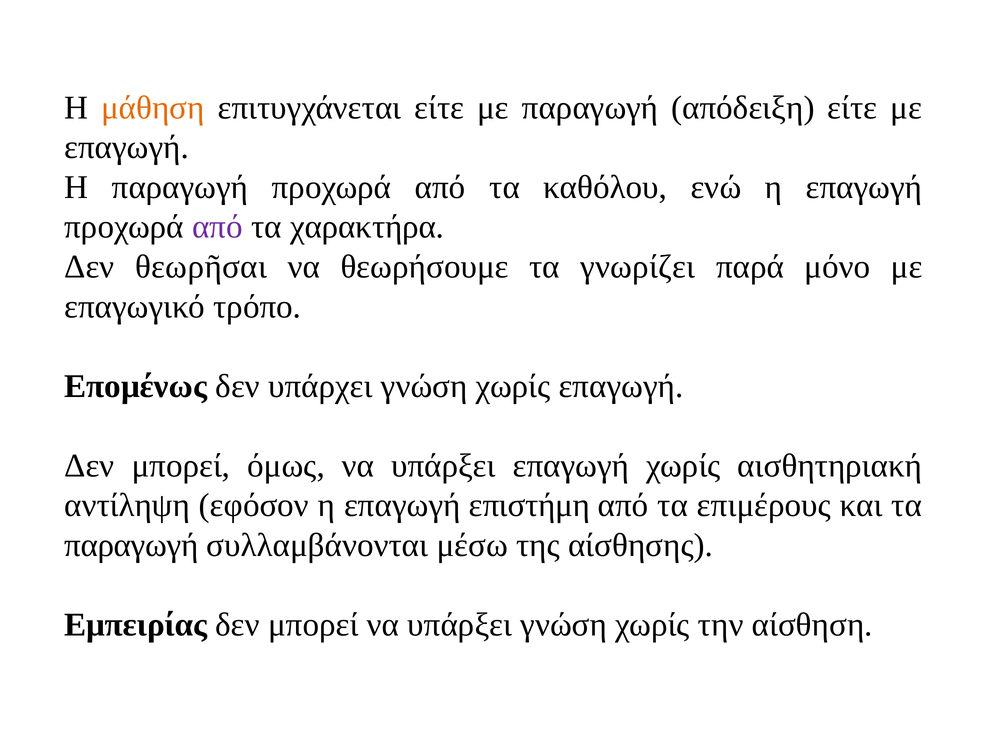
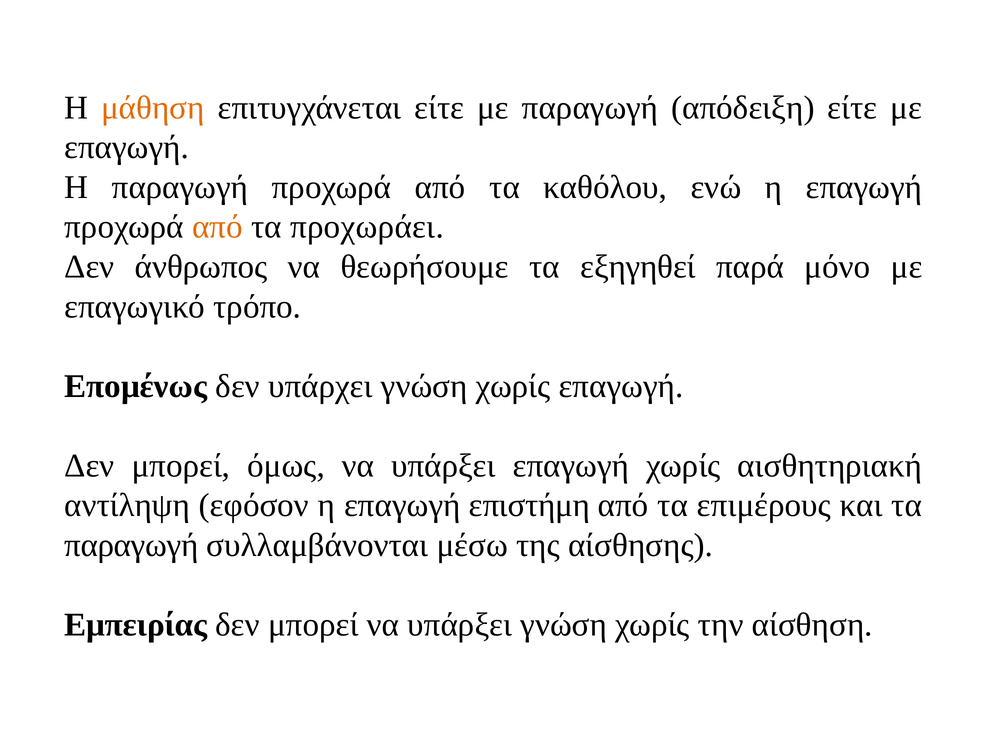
από colour: purple -> orange (217, 227)
χαρακτήρα: χαρακτήρα -> προχωράει (367, 227)
θεωρῆσαι: θεωρῆσαι -> άνθρωπος (201, 267)
γνωρίζει: γνωρίζει -> εξηγηθεί (638, 267)
